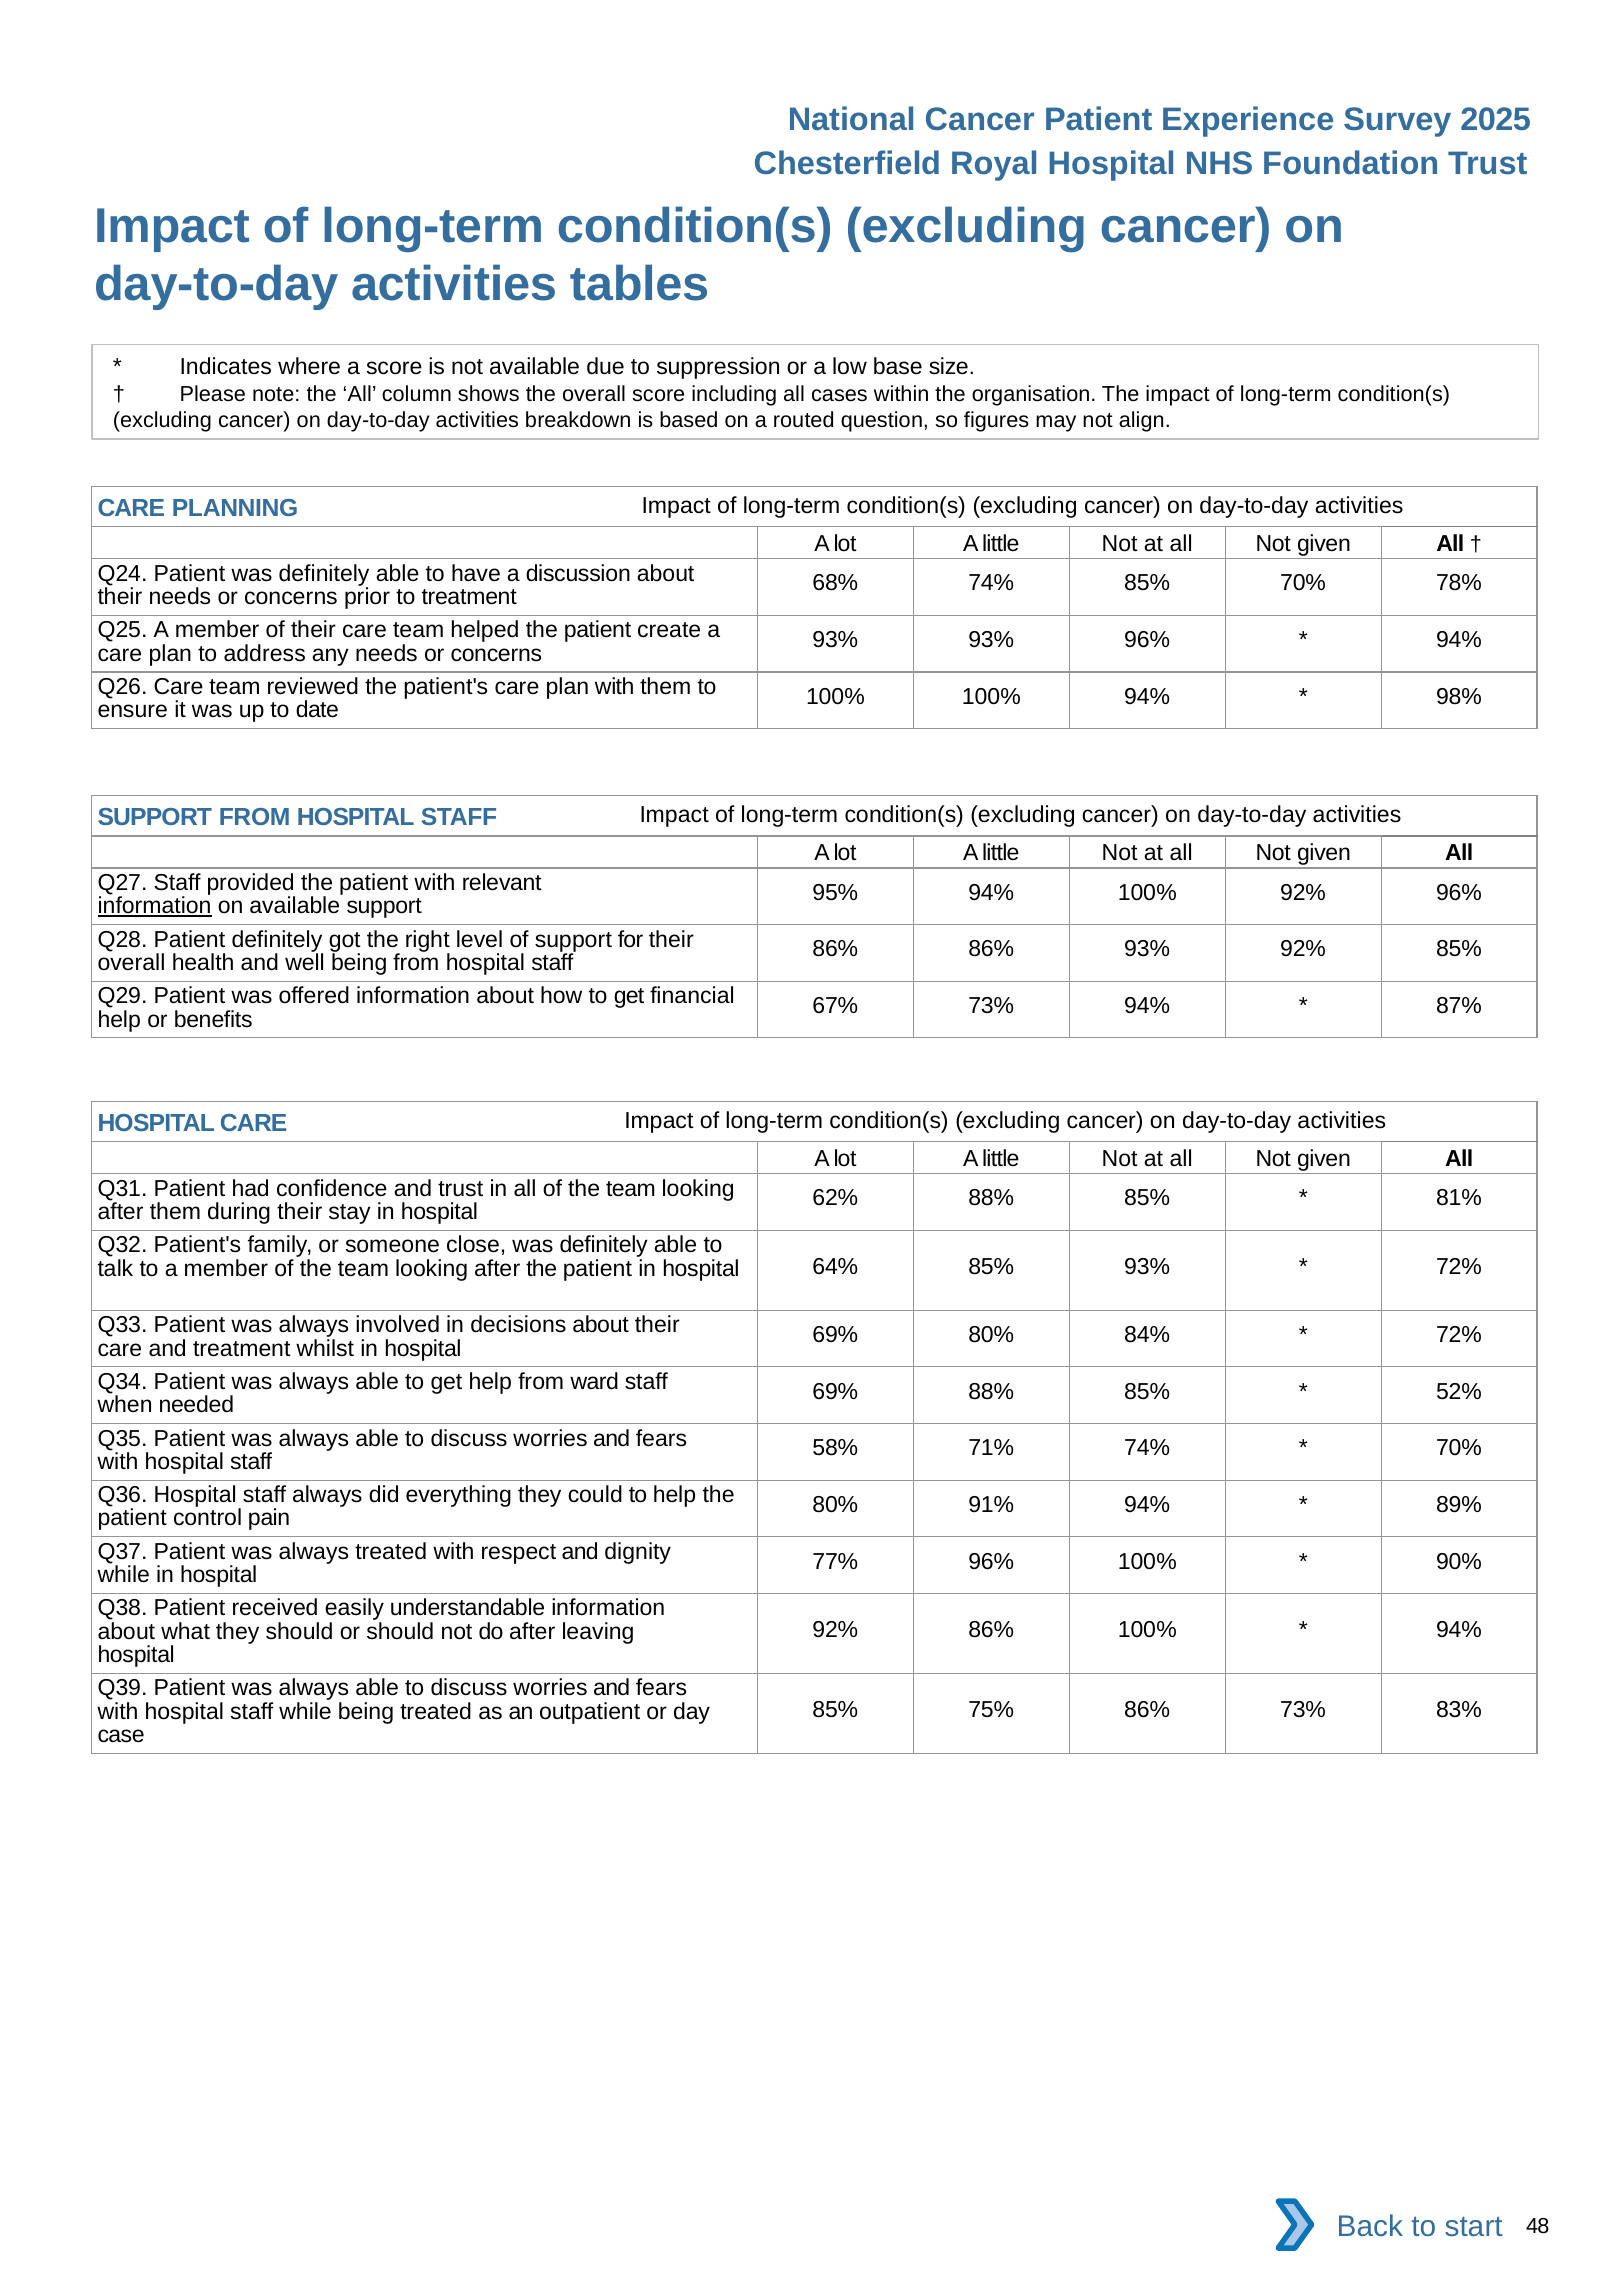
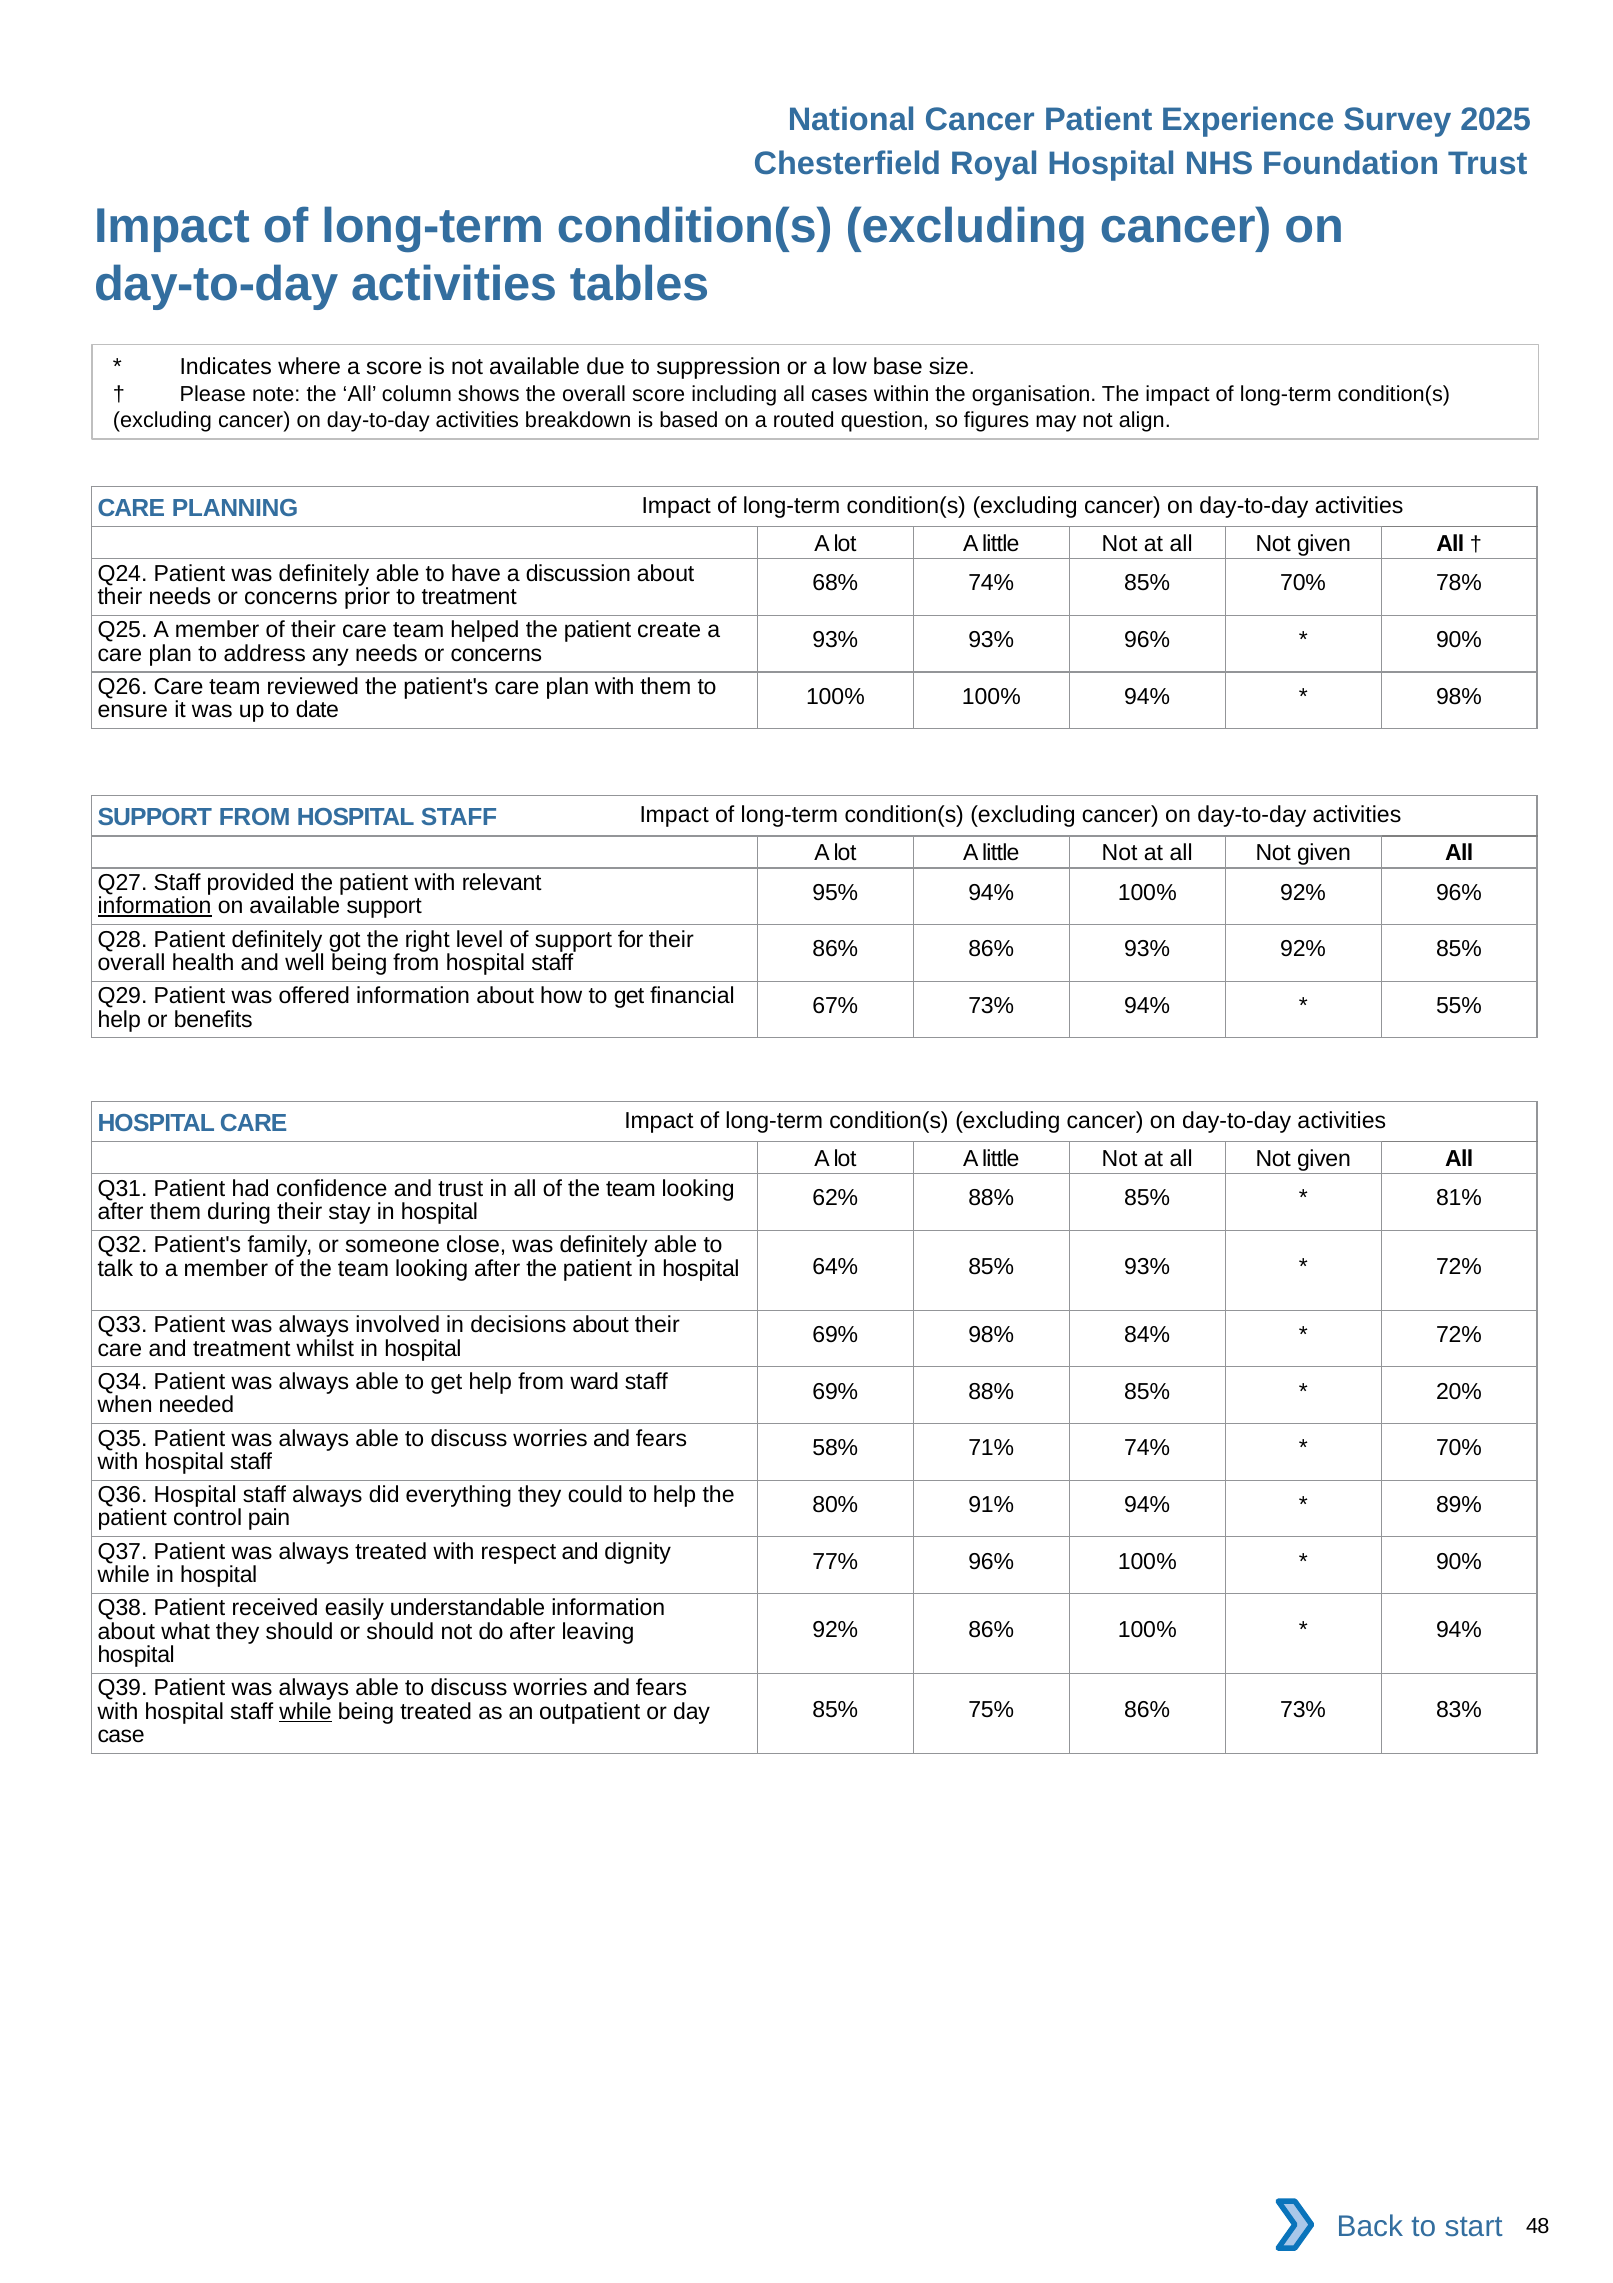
94%: 94% -> 90% (1459, 640)
87%: 87% -> 55% (1459, 1006)
69% 80%: 80% -> 98% (991, 1335)
52%: 52% -> 20% (1459, 1391)
while underline: none -> present (306, 1711)
